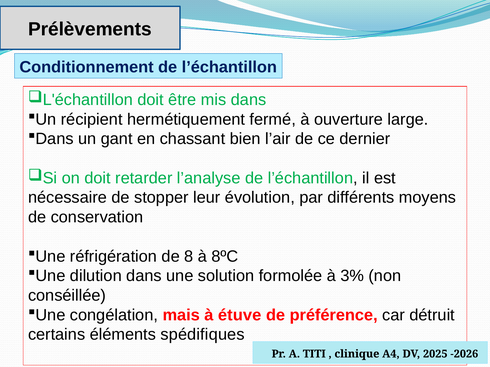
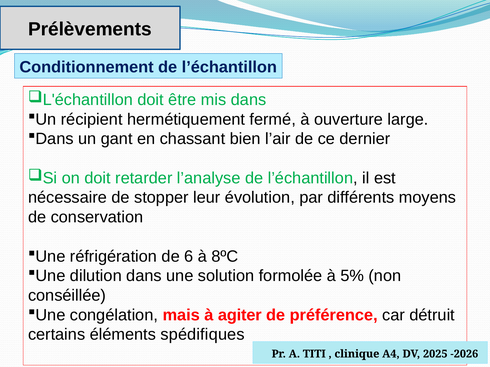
8: 8 -> 6 (189, 257)
3%: 3% -> 5% (352, 276)
étuve: étuve -> agiter (240, 315)
